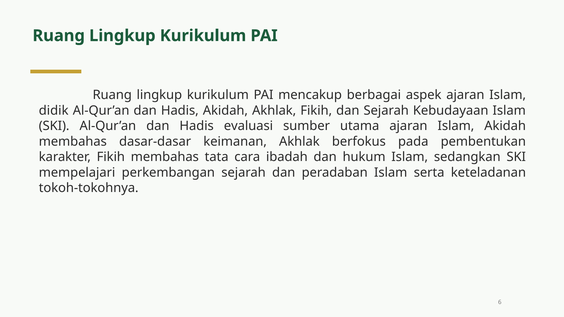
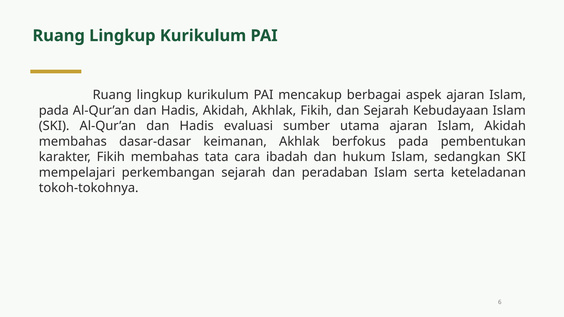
didik: didik -> pada (54, 111)
